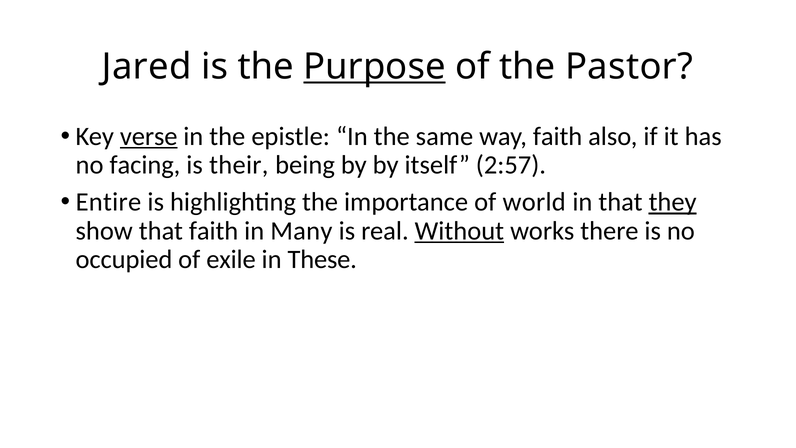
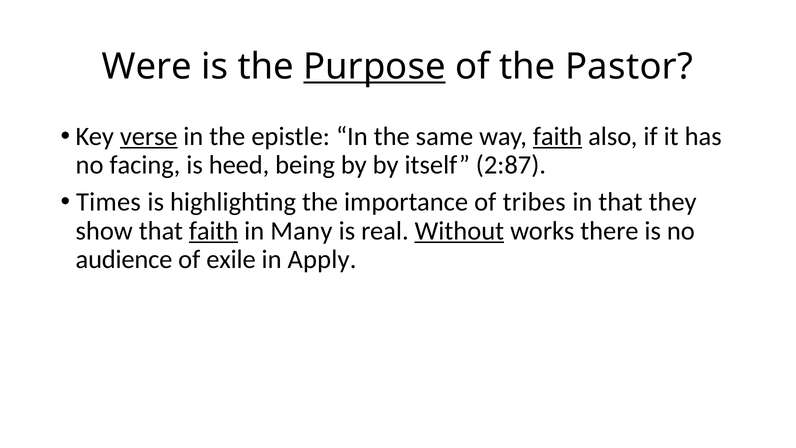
Jared: Jared -> Were (147, 67)
faith underline: none -> present (558, 136)
their: their -> heed (239, 165)
2:57: 2:57 -> 2:87 (511, 165)
Entire: Entire -> Times (108, 202)
world: world -> tribes (534, 202)
they underline: present -> none (673, 202)
faith underline: none -> present (214, 231)
occupied: occupied -> audience (124, 259)
These: These -> Apply (322, 259)
